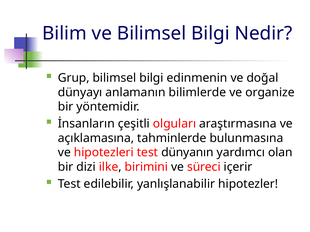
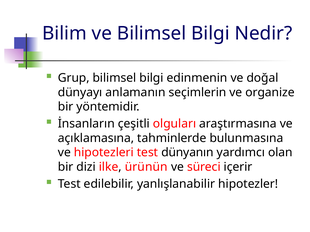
bilimlerde: bilimlerde -> seçimlerin (197, 93)
birimini: birimini -> ürünün (146, 167)
